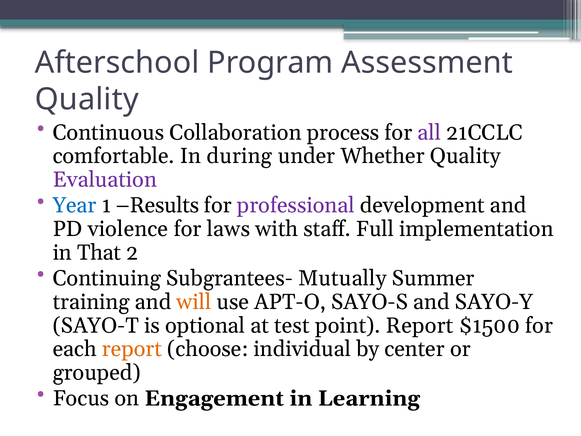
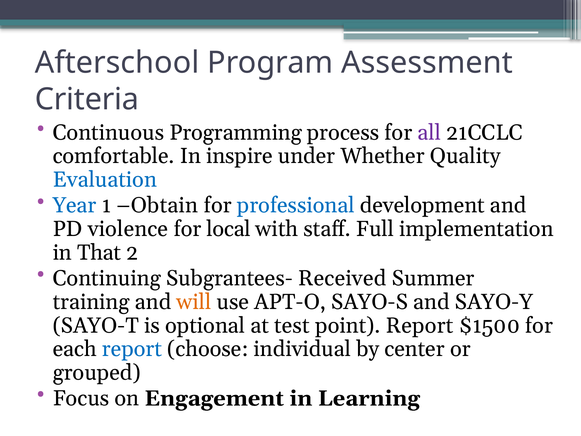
Quality: Quality -> Criteria (87, 99)
Collaboration: Collaboration -> Programming (236, 132)
during: during -> inspire (239, 156)
Evaluation colour: purple -> blue (105, 180)
Results: Results -> Obtain (157, 205)
professional colour: purple -> blue (296, 205)
laws: laws -> local (229, 229)
Mutually: Mutually -> Received (342, 278)
report colour: orange -> blue (132, 349)
